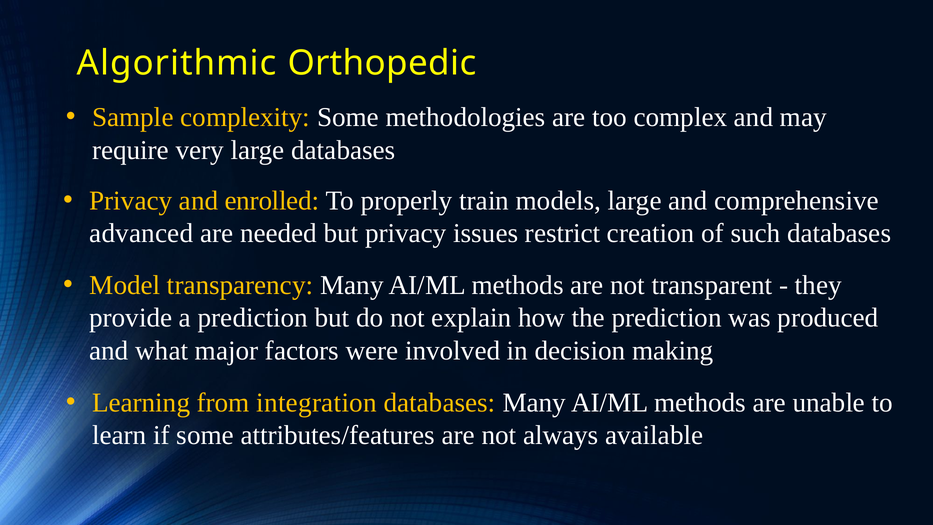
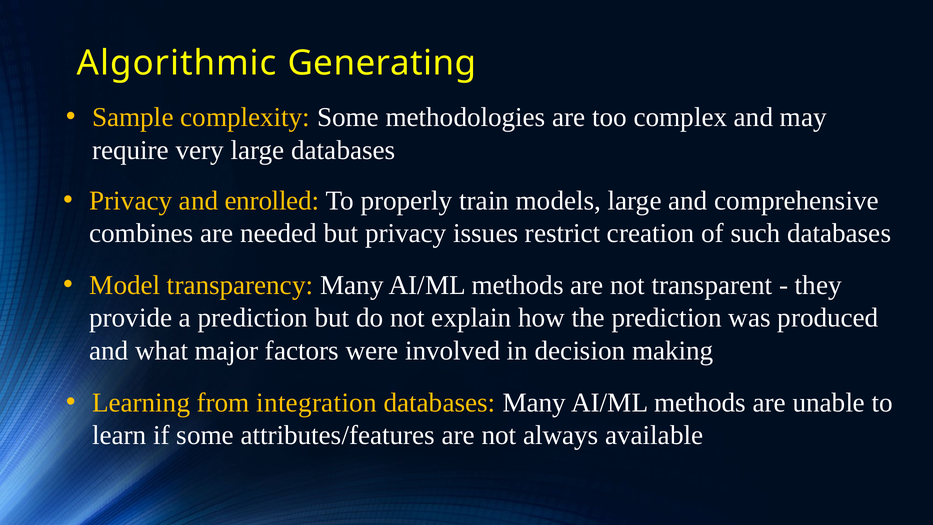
Orthopedic: Orthopedic -> Generating (382, 63)
advanced: advanced -> combines (141, 233)
